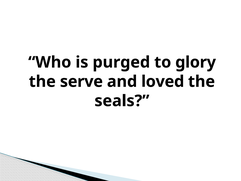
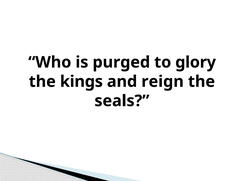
serve: serve -> kings (81, 81)
loved: loved -> reign (163, 81)
